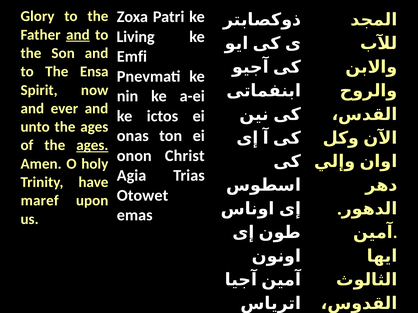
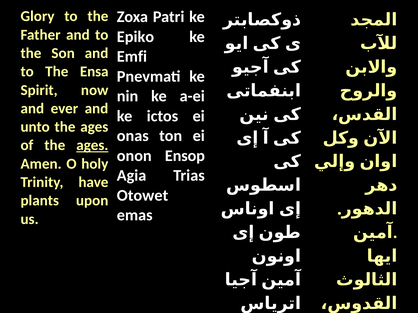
and underline: present -> none (78, 35)
Living: Living -> Epiko (135, 37)
Christ: Christ -> Ensop (185, 156)
maref: maref -> plants (40, 201)
